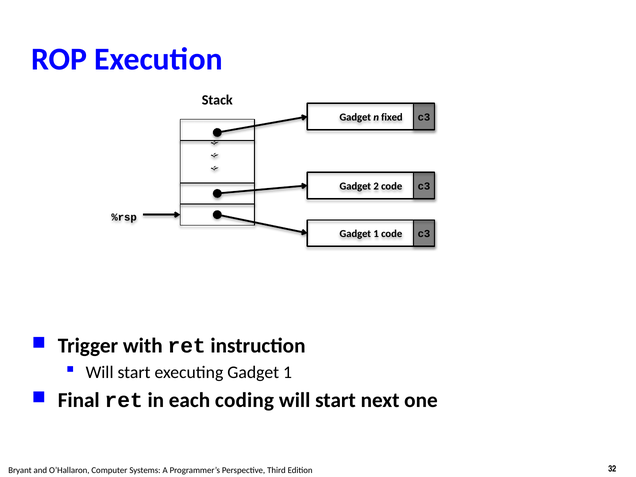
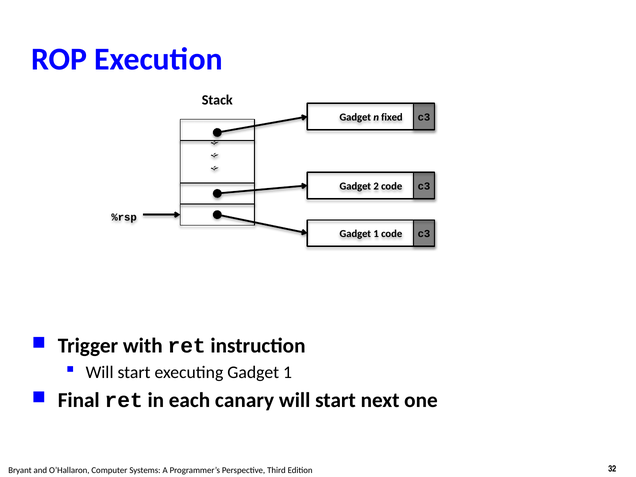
coding: coding -> canary (245, 400)
